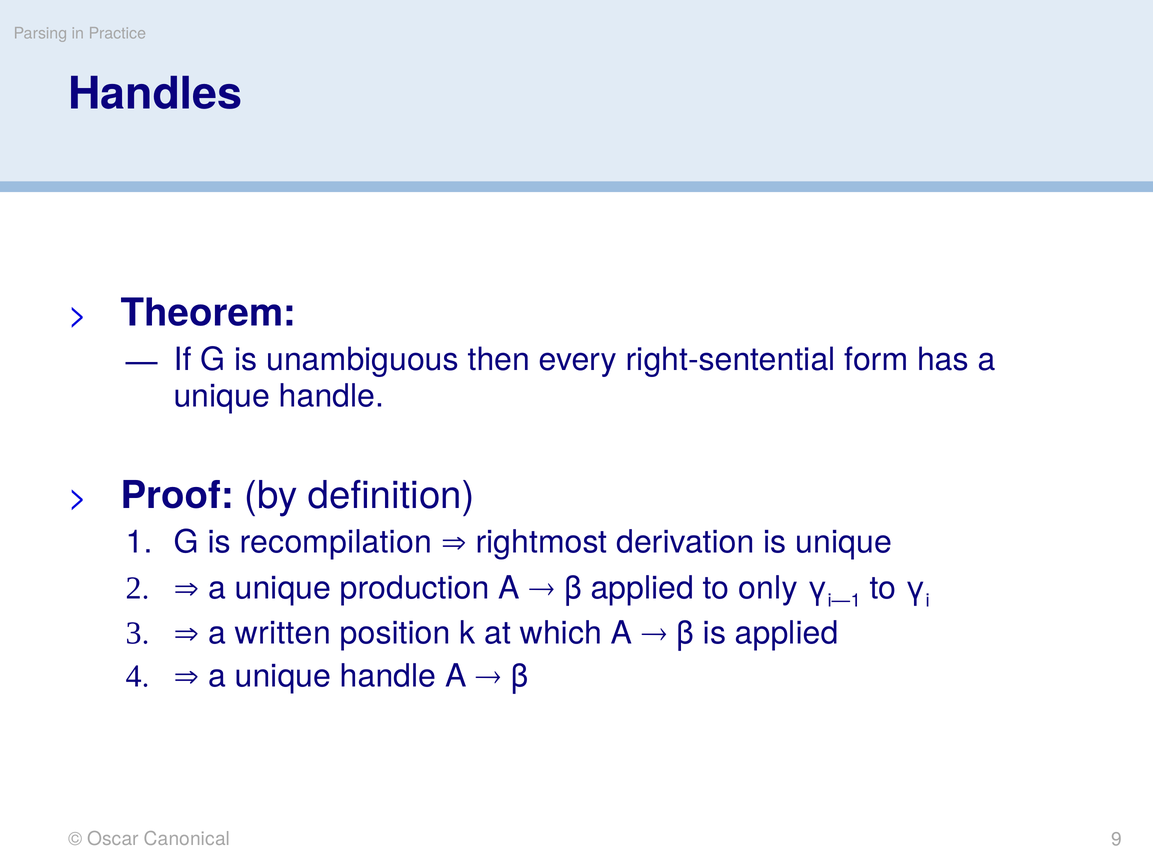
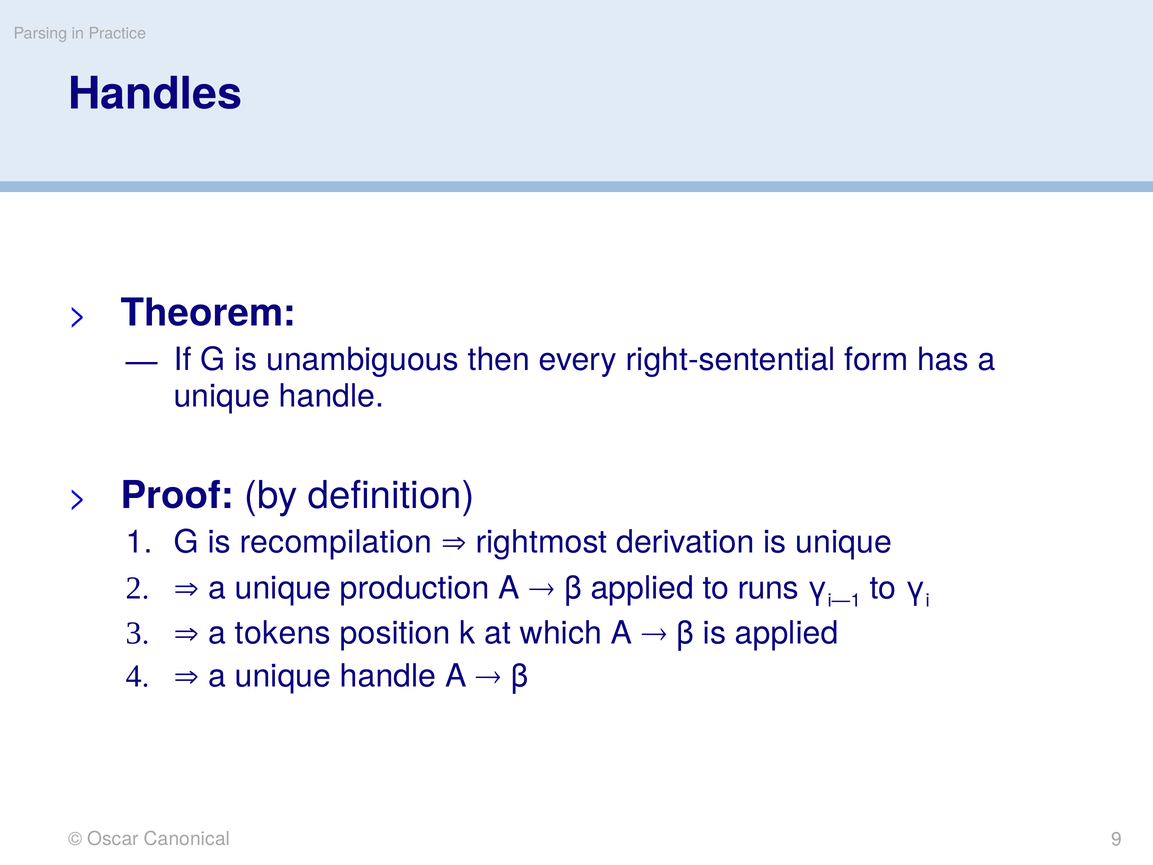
only: only -> runs (768, 588)
written: written -> tokens (283, 633)
